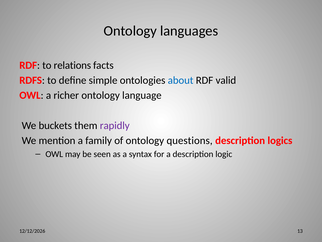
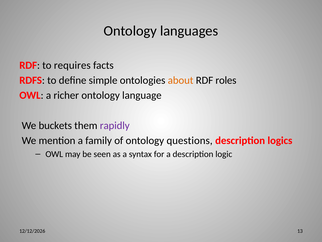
relations: relations -> requires (72, 65)
about colour: blue -> orange (181, 80)
valid: valid -> roles (226, 80)
